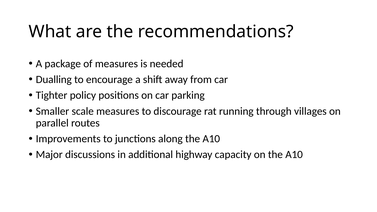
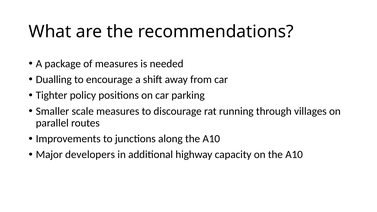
discussions: discussions -> developers (90, 155)
